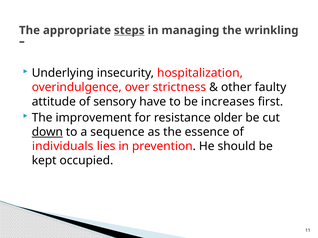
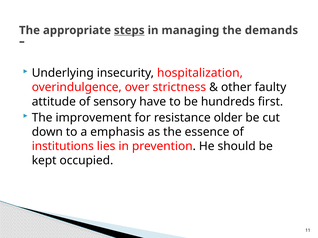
wrinkling: wrinkling -> demands (271, 30)
increases: increases -> hundreds (228, 102)
down underline: present -> none (47, 132)
sequence: sequence -> emphasis (117, 132)
individuals: individuals -> institutions (63, 147)
